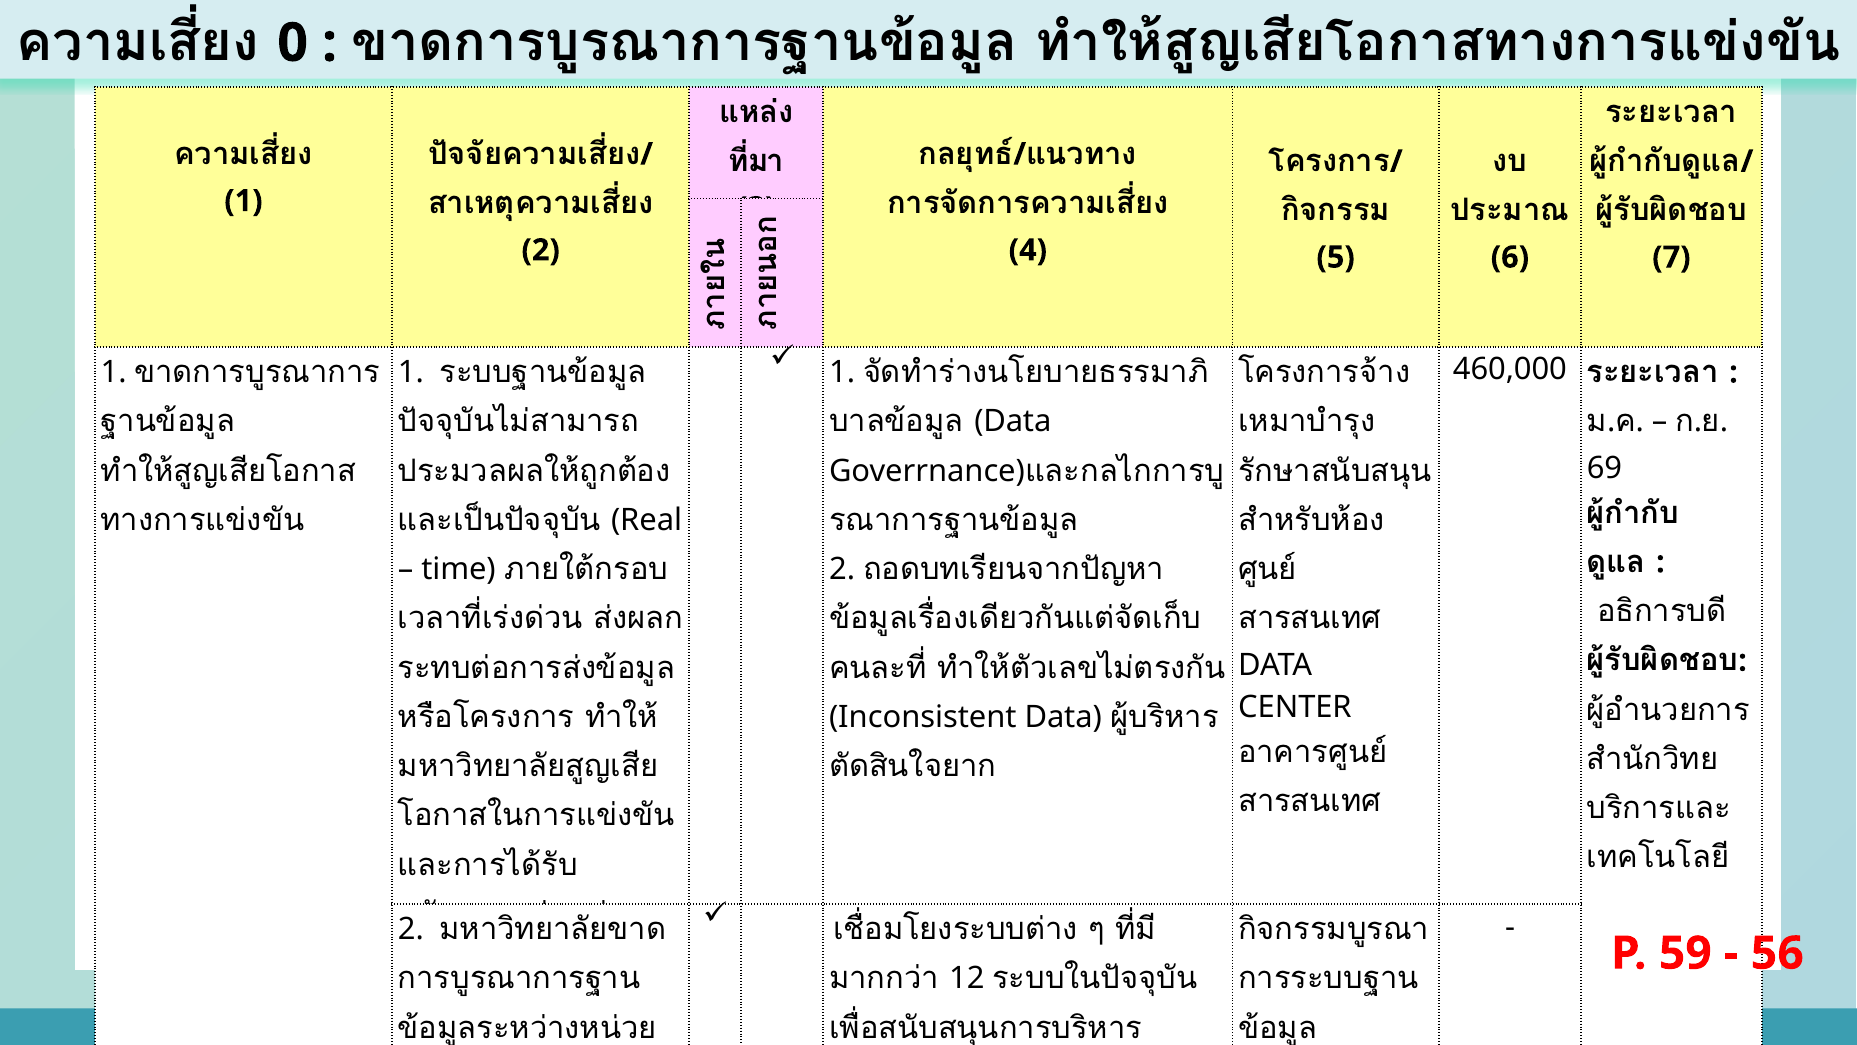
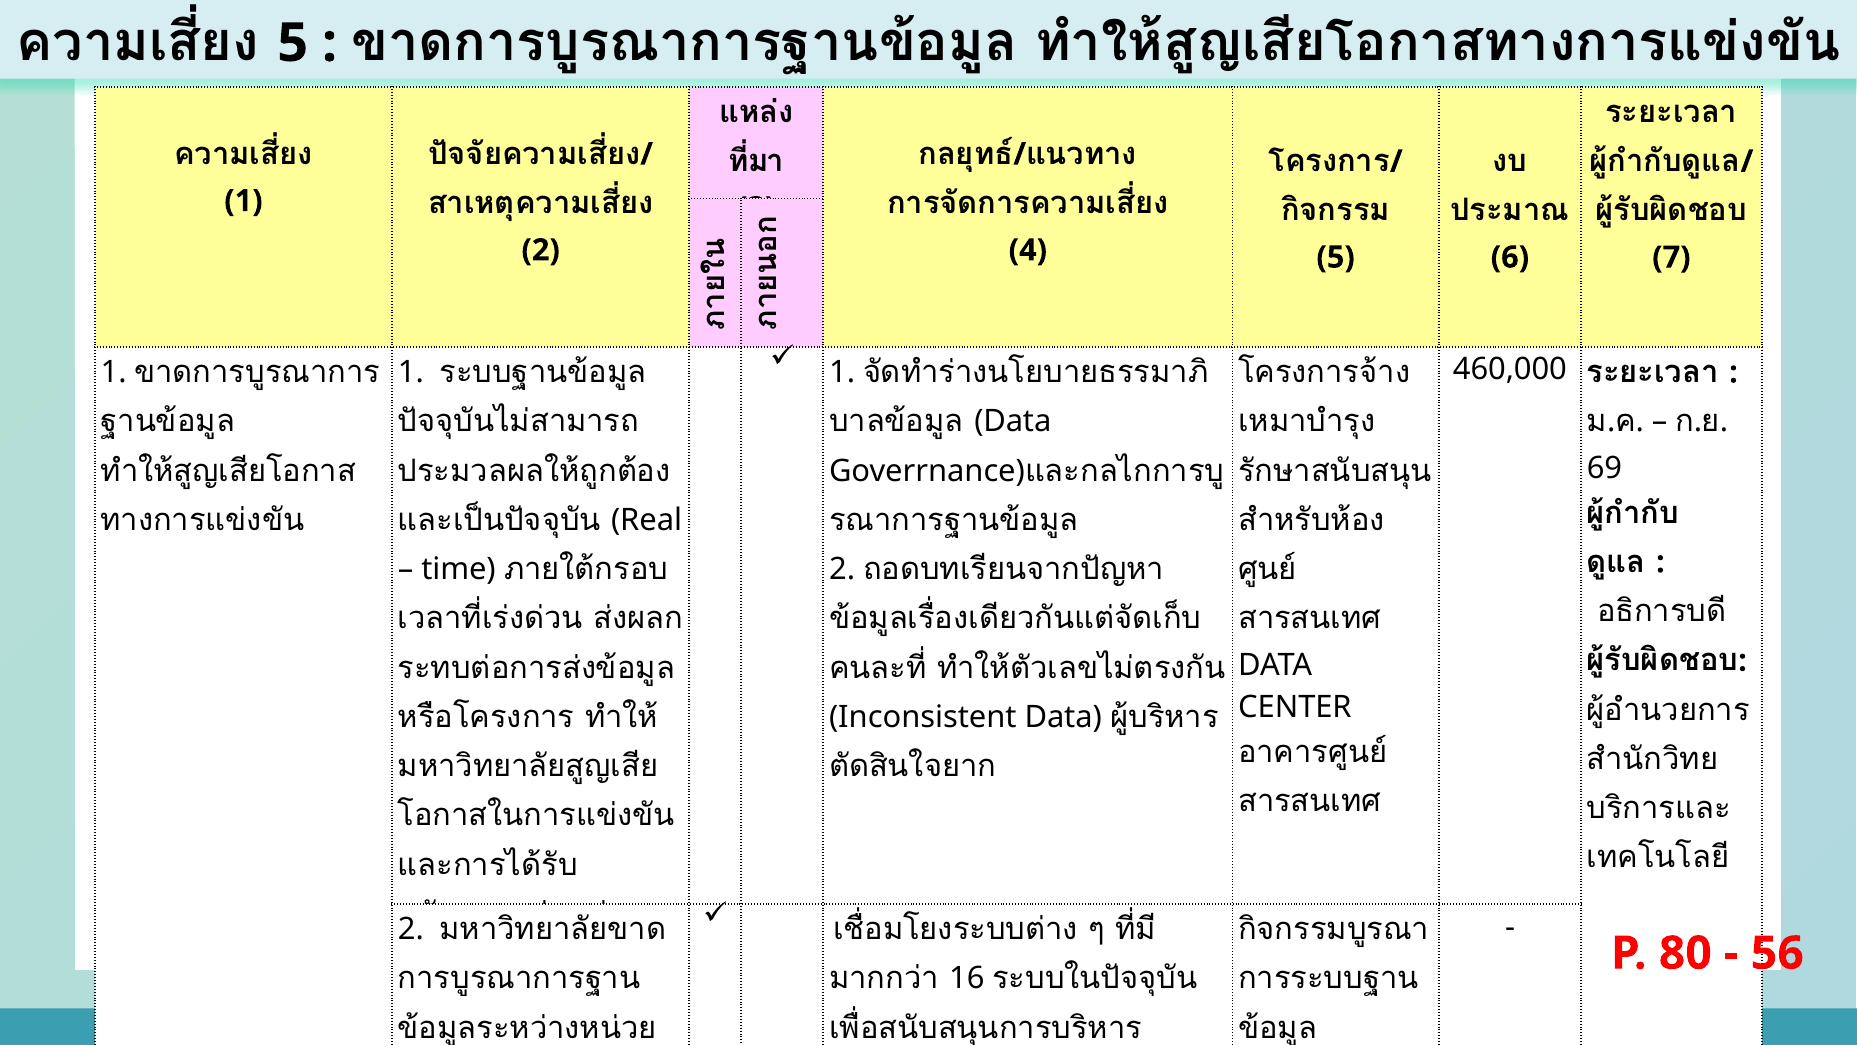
0: 0 -> 5 (293, 43)
59: 59 -> 80 (1685, 953)
12: 12 -> 16 (967, 978)
